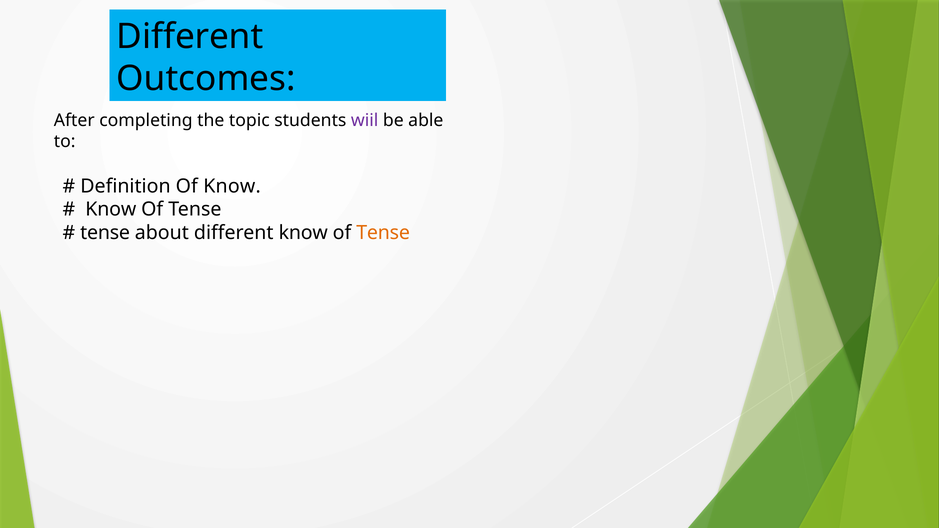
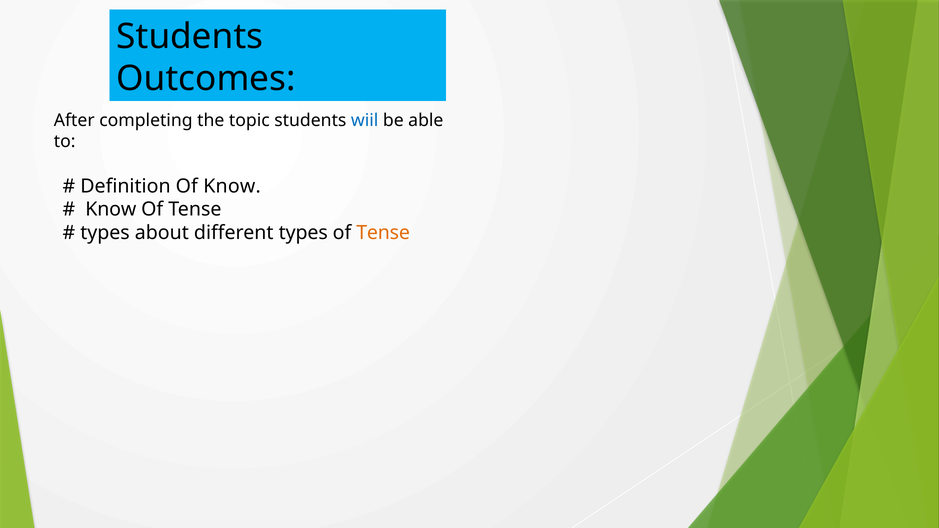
Different: Different -> Students (190, 37)
wiil colour: purple -> blue (365, 120)
tense: tense -> types (105, 233)
different know: know -> types (303, 233)
